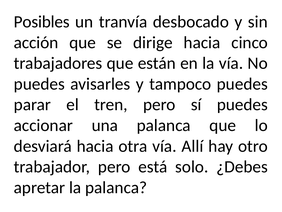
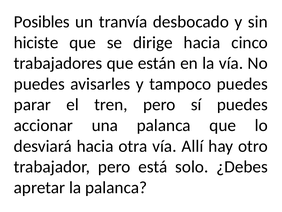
acción: acción -> hiciste (36, 42)
